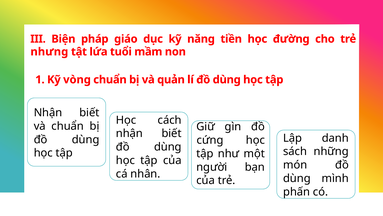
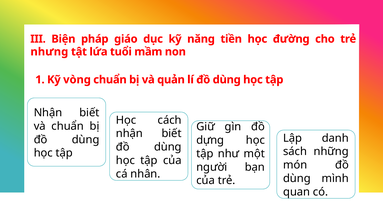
cứng: cứng -> dựng (210, 140)
phấn: phấn -> quan (297, 191)
